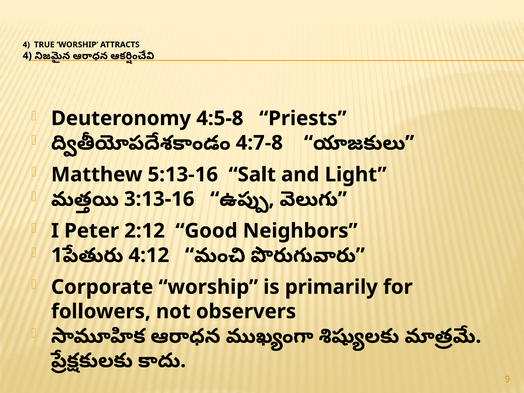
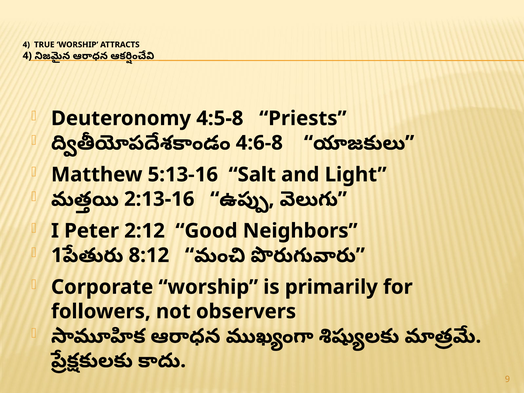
4:7-8: 4:7-8 -> 4:6-8 (259, 143)
3:13-16: 3:13-16 -> 2:13-16 (159, 199)
4:12: 4:12 -> 8:12 (149, 255)
